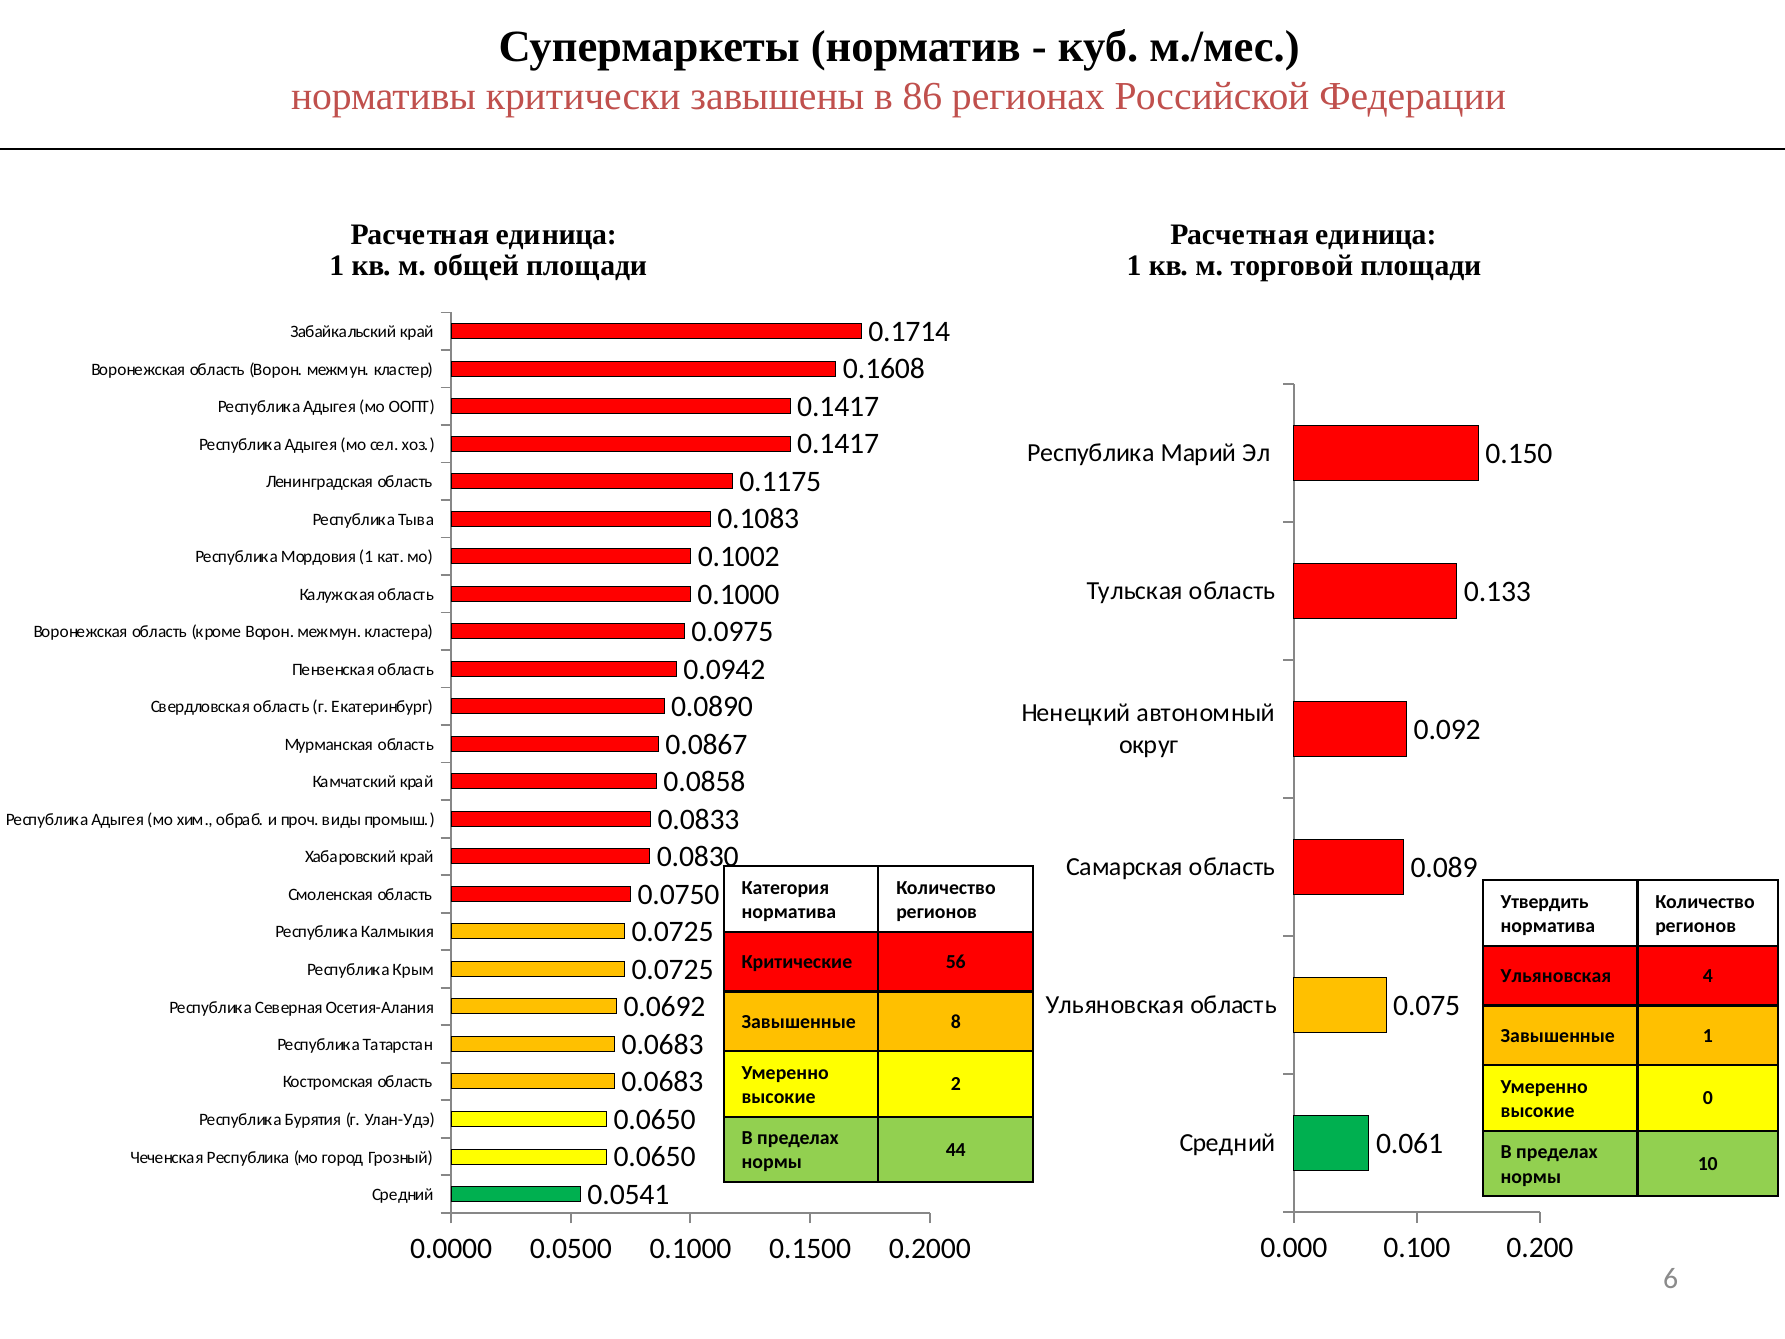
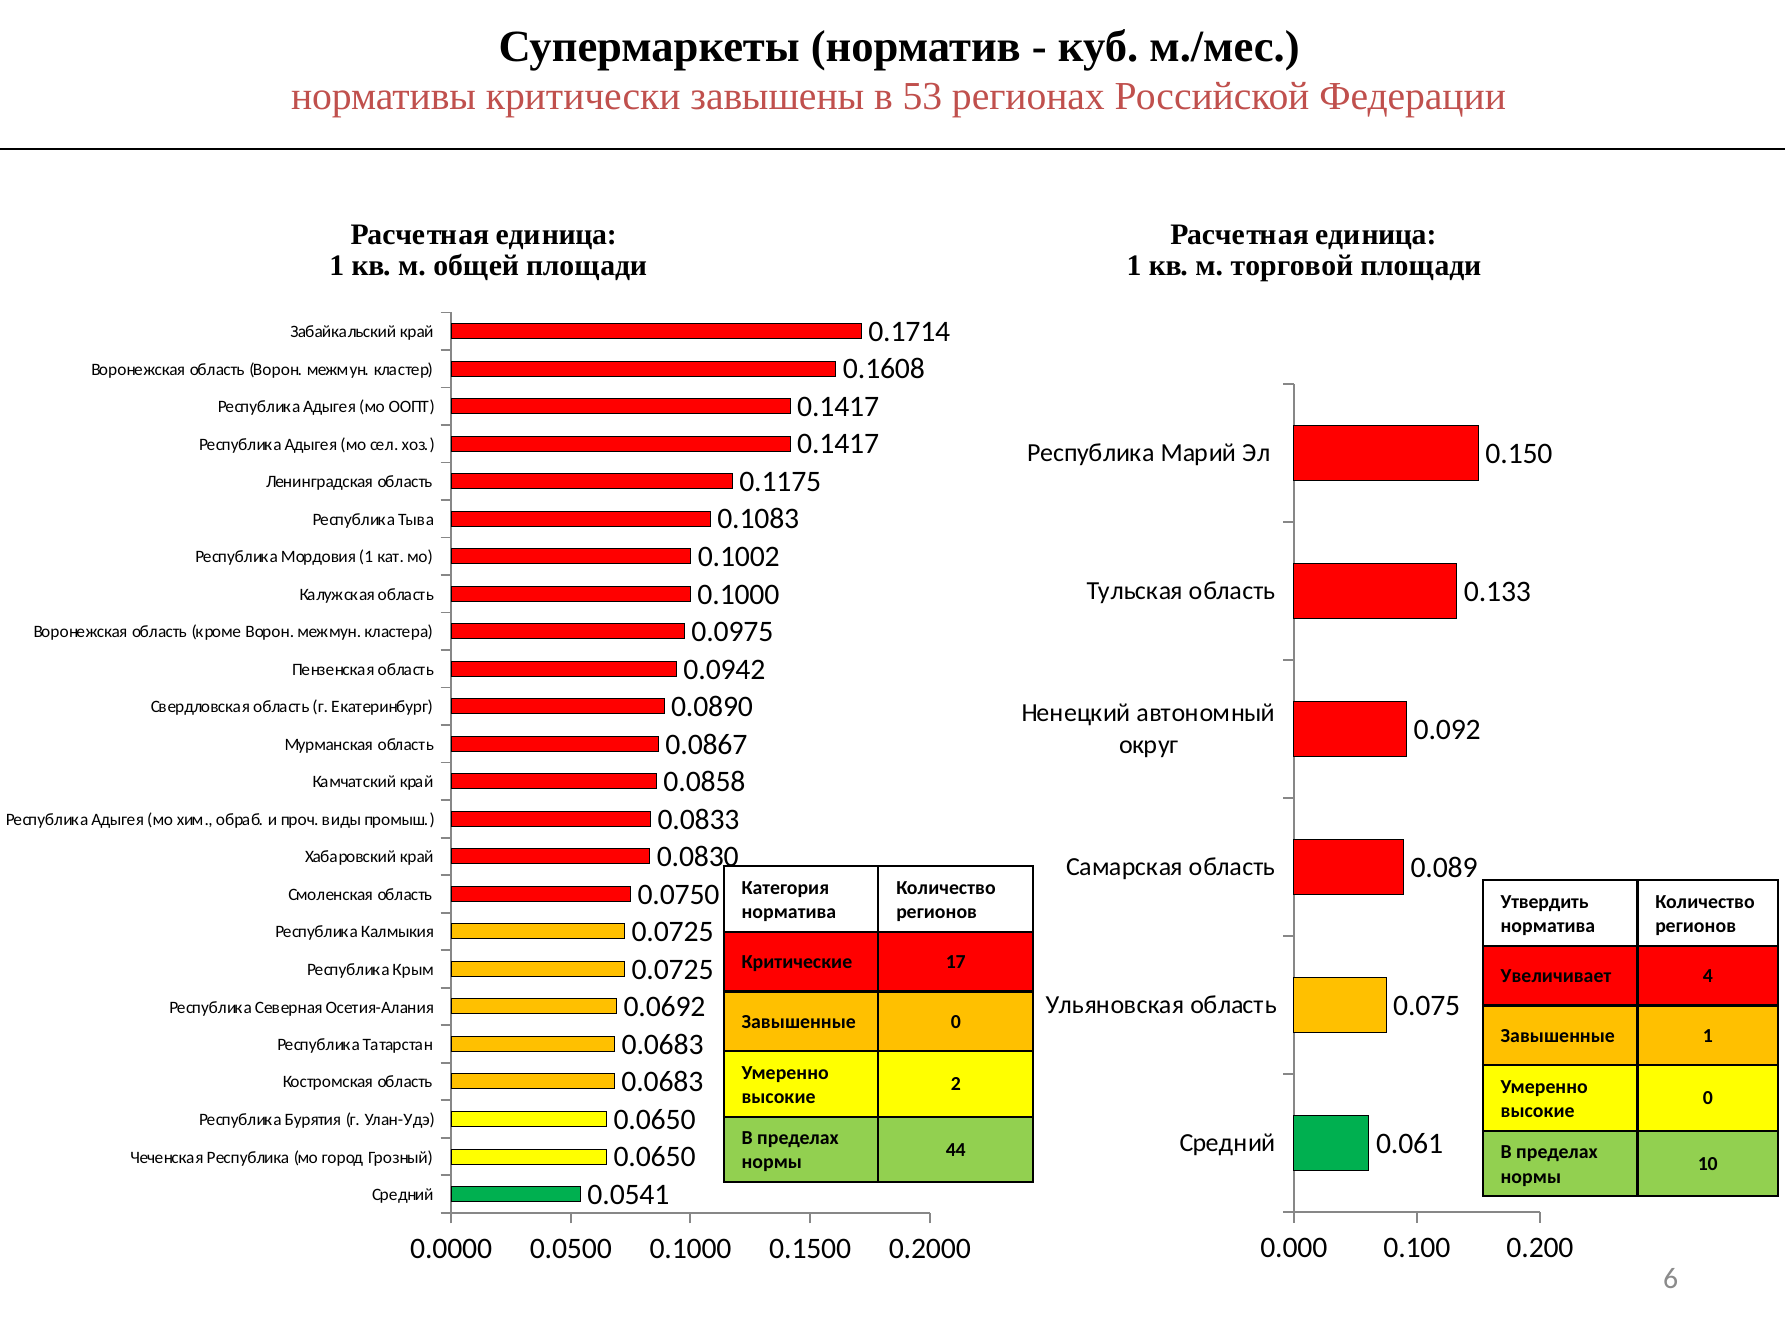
86: 86 -> 53 (922, 97)
56: 56 -> 17 (956, 962)
Ульяновская: Ульяновская -> Увеличивает (1556, 976)
Завышенные 8: 8 -> 0 (956, 1021)
